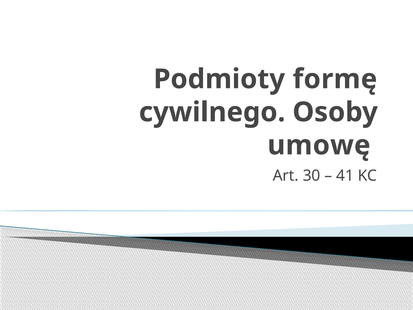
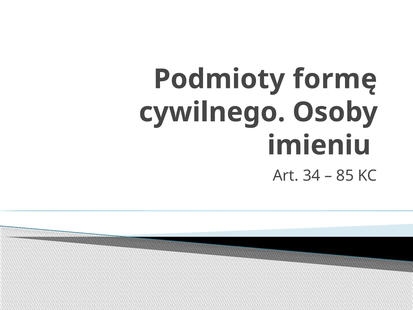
umowę: umowę -> imieniu (319, 145)
30: 30 -> 34 (312, 176)
41: 41 -> 85 (345, 176)
